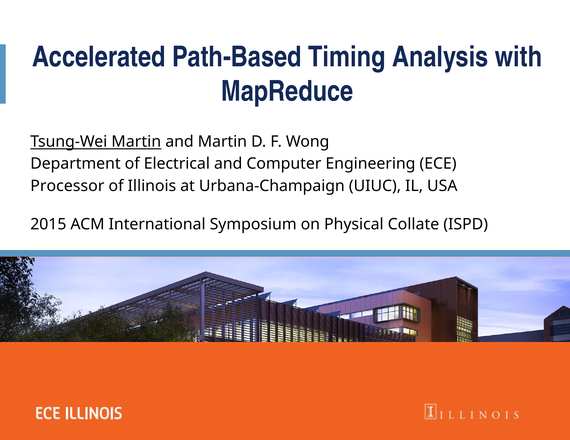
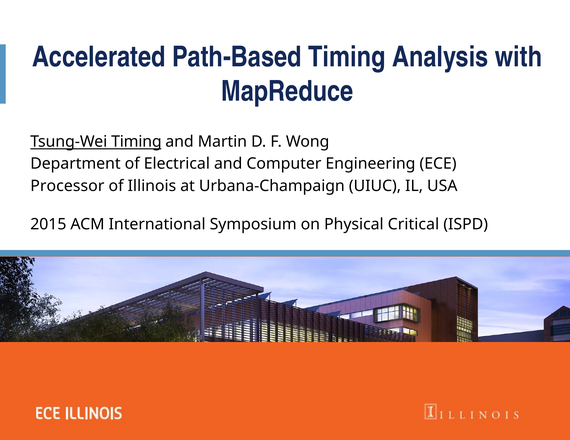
Tsung-Wei Martin: Martin -> Timing (136, 142)
Collate: Collate -> Critical (413, 225)
